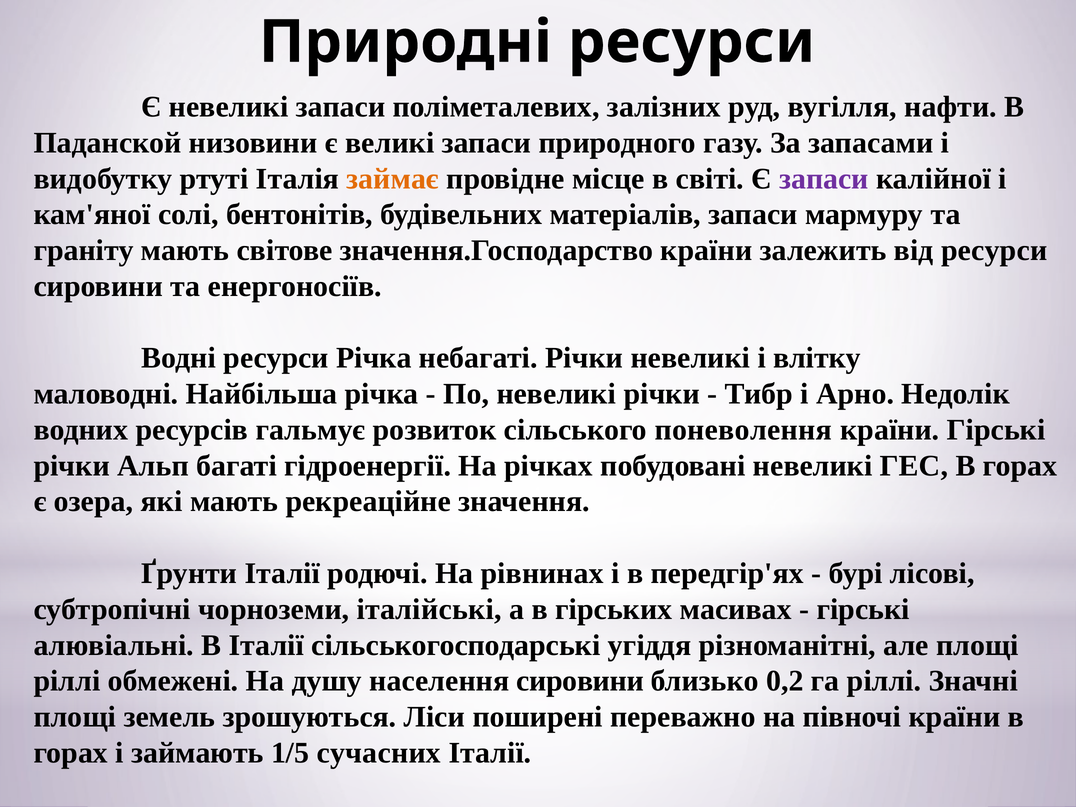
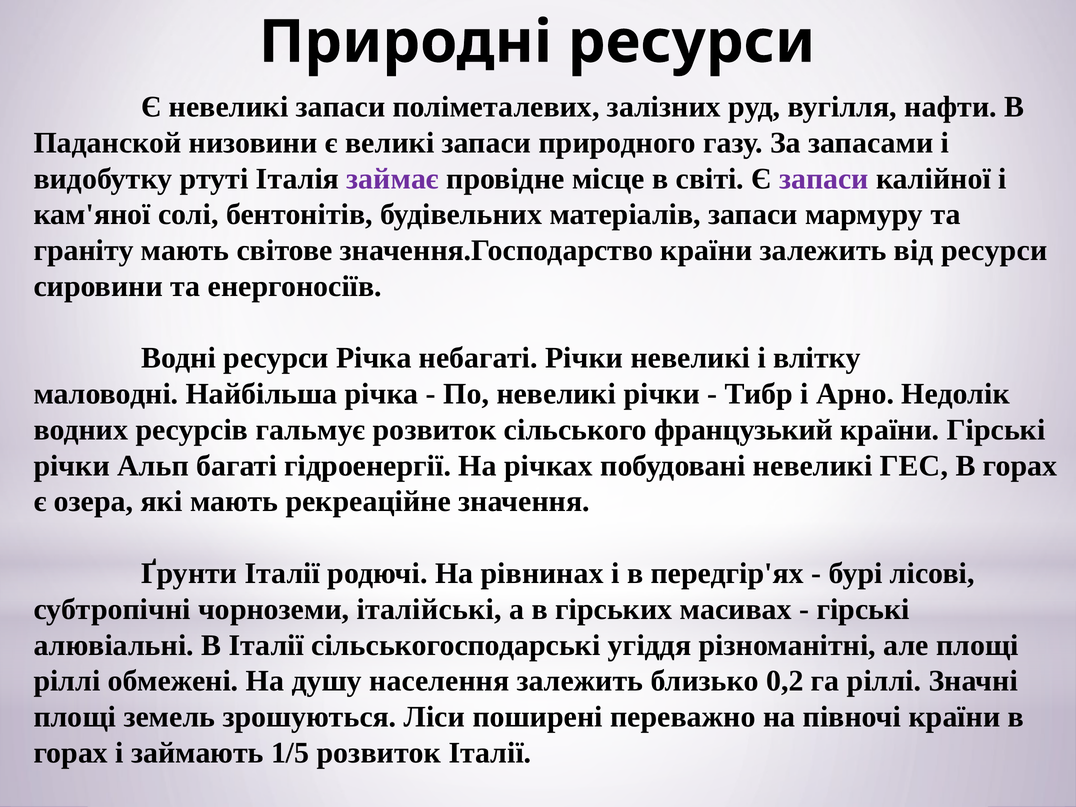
займає colour: orange -> purple (393, 179)
поневолення: поневолення -> французький (744, 430)
населення сировини: сировини -> залежить (580, 681)
1/5 сучасних: сучасних -> розвиток (379, 753)
